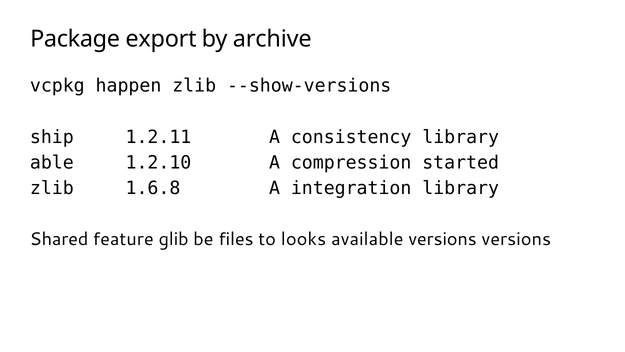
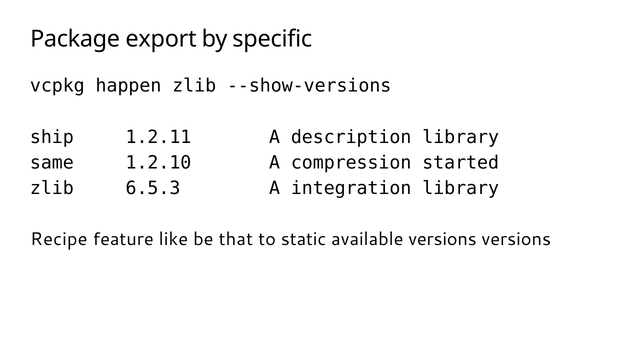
archive: archive -> specific (272, 39)
consistency: consistency -> description (351, 137)
able: able -> same (52, 162)
1.6.8: 1.6.8 -> 6.5.3 (153, 188)
Shared: Shared -> Recipe (59, 239)
glib: glib -> like (173, 239)
files: files -> that (236, 239)
looks: looks -> static (304, 239)
